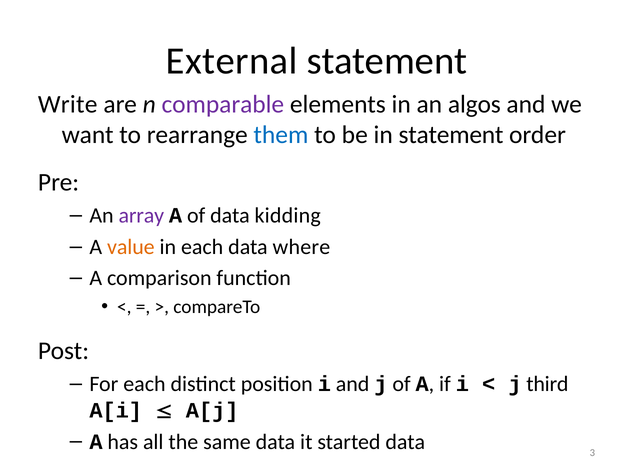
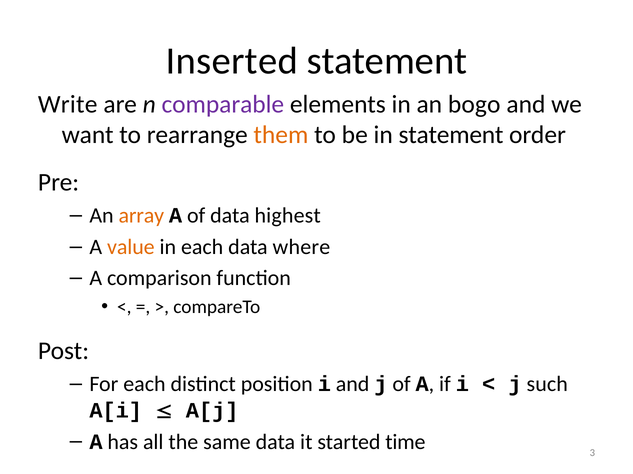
External: External -> Inserted (232, 61)
algos: algos -> bogo (474, 105)
them colour: blue -> orange (281, 135)
array colour: purple -> orange (141, 216)
kidding: kidding -> highest (288, 216)
third: third -> such (547, 385)
started data: data -> time (405, 442)
